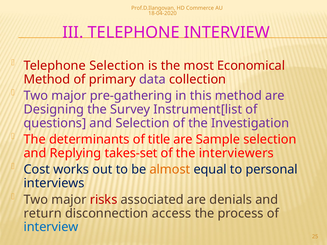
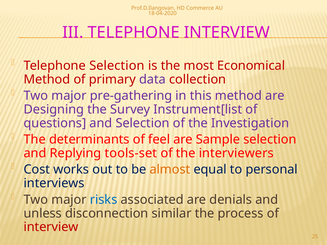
title: title -> feel (159, 140)
takes-set: takes-set -> tools-set (131, 153)
risks colour: red -> blue (104, 200)
return: return -> unless (43, 214)
access: access -> similar (172, 214)
interview colour: blue -> red (51, 227)
